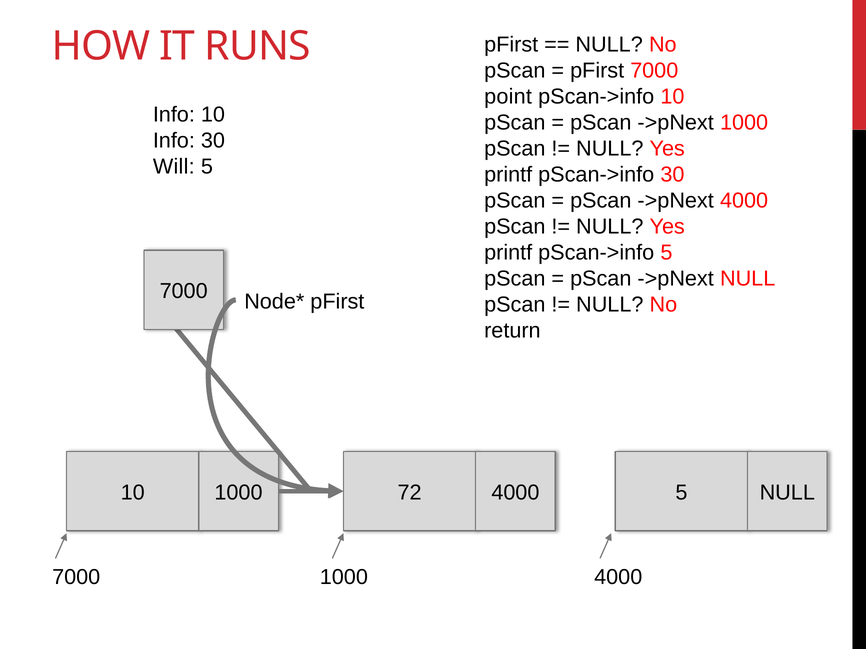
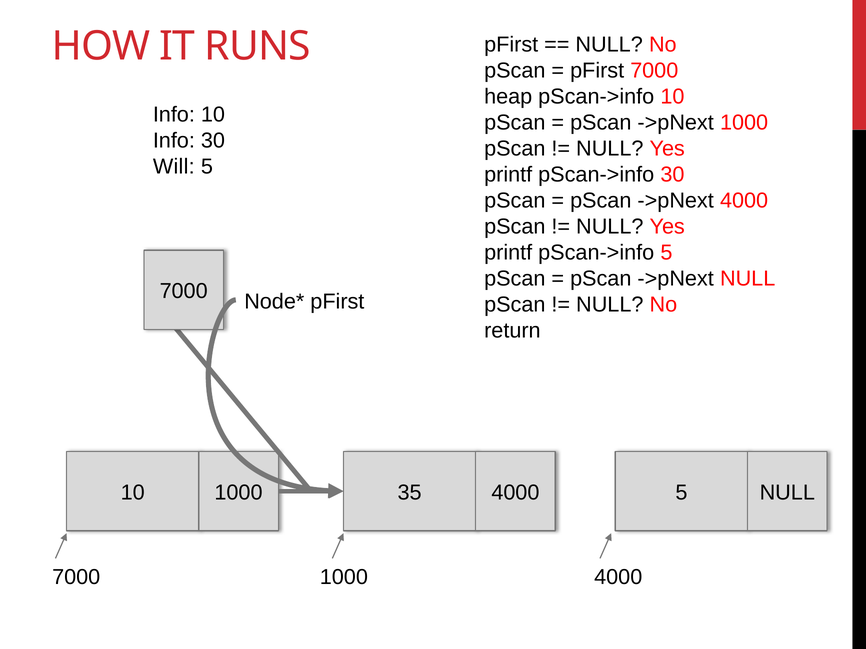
point: point -> heap (508, 97)
72: 72 -> 35 (410, 493)
